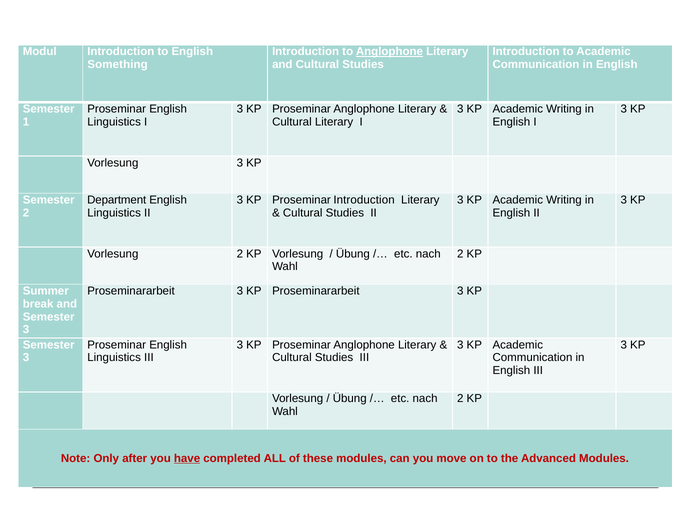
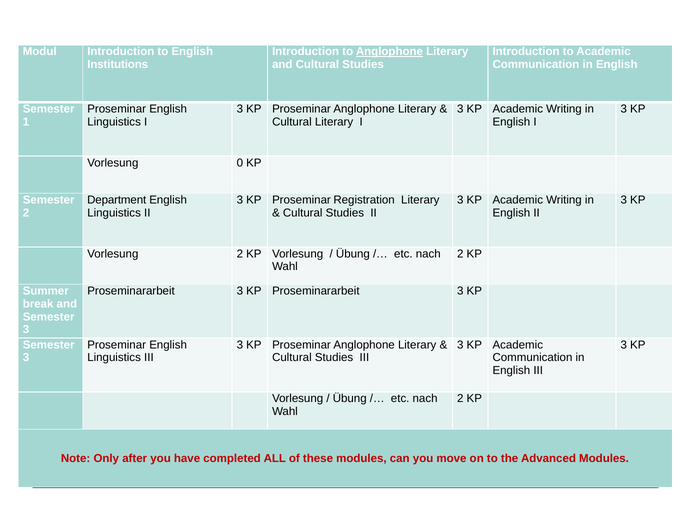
Something: Something -> Institutions (118, 65)
Vorlesung 3: 3 -> 0 (240, 163)
Proseminar Introduction: Introduction -> Registration (364, 200)
have underline: present -> none (187, 459)
